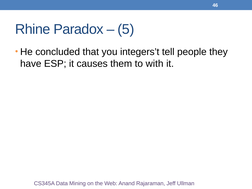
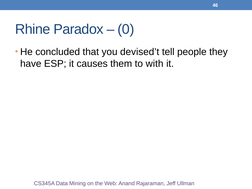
5: 5 -> 0 (126, 29)
integers’t: integers’t -> devised’t (140, 52)
